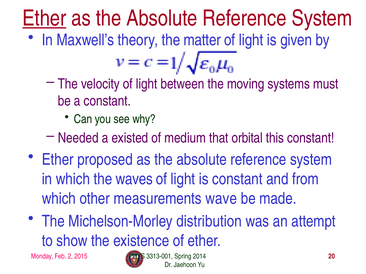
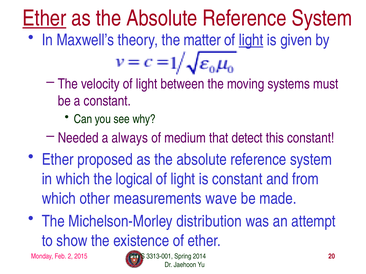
light underline: none -> present (251, 40)
existed: existed -> always (130, 138)
orbital: orbital -> detect (247, 138)
waves: waves -> logical (134, 179)
